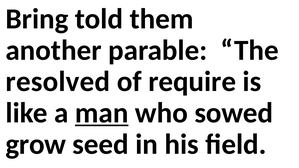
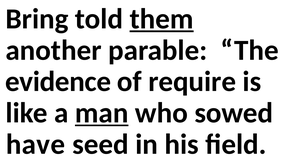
them underline: none -> present (162, 19)
resolved: resolved -> evidence (58, 82)
grow: grow -> have (35, 144)
